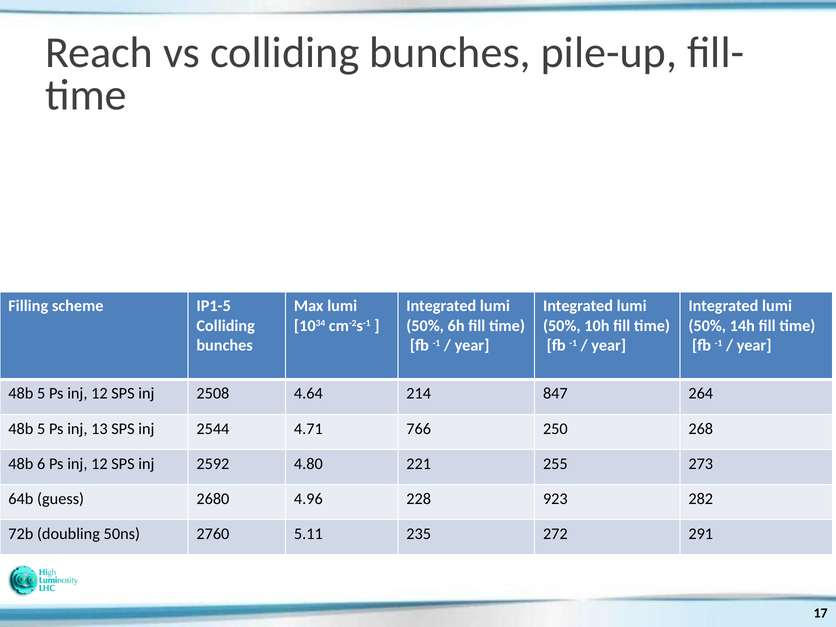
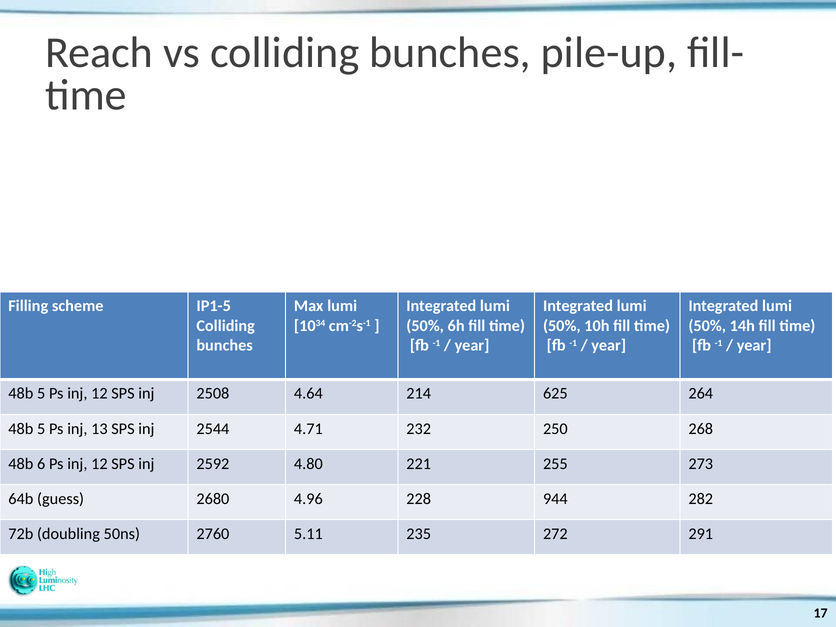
847: 847 -> 625 (555, 394)
766: 766 -> 232 (419, 429)
923: 923 -> 944 (555, 499)
